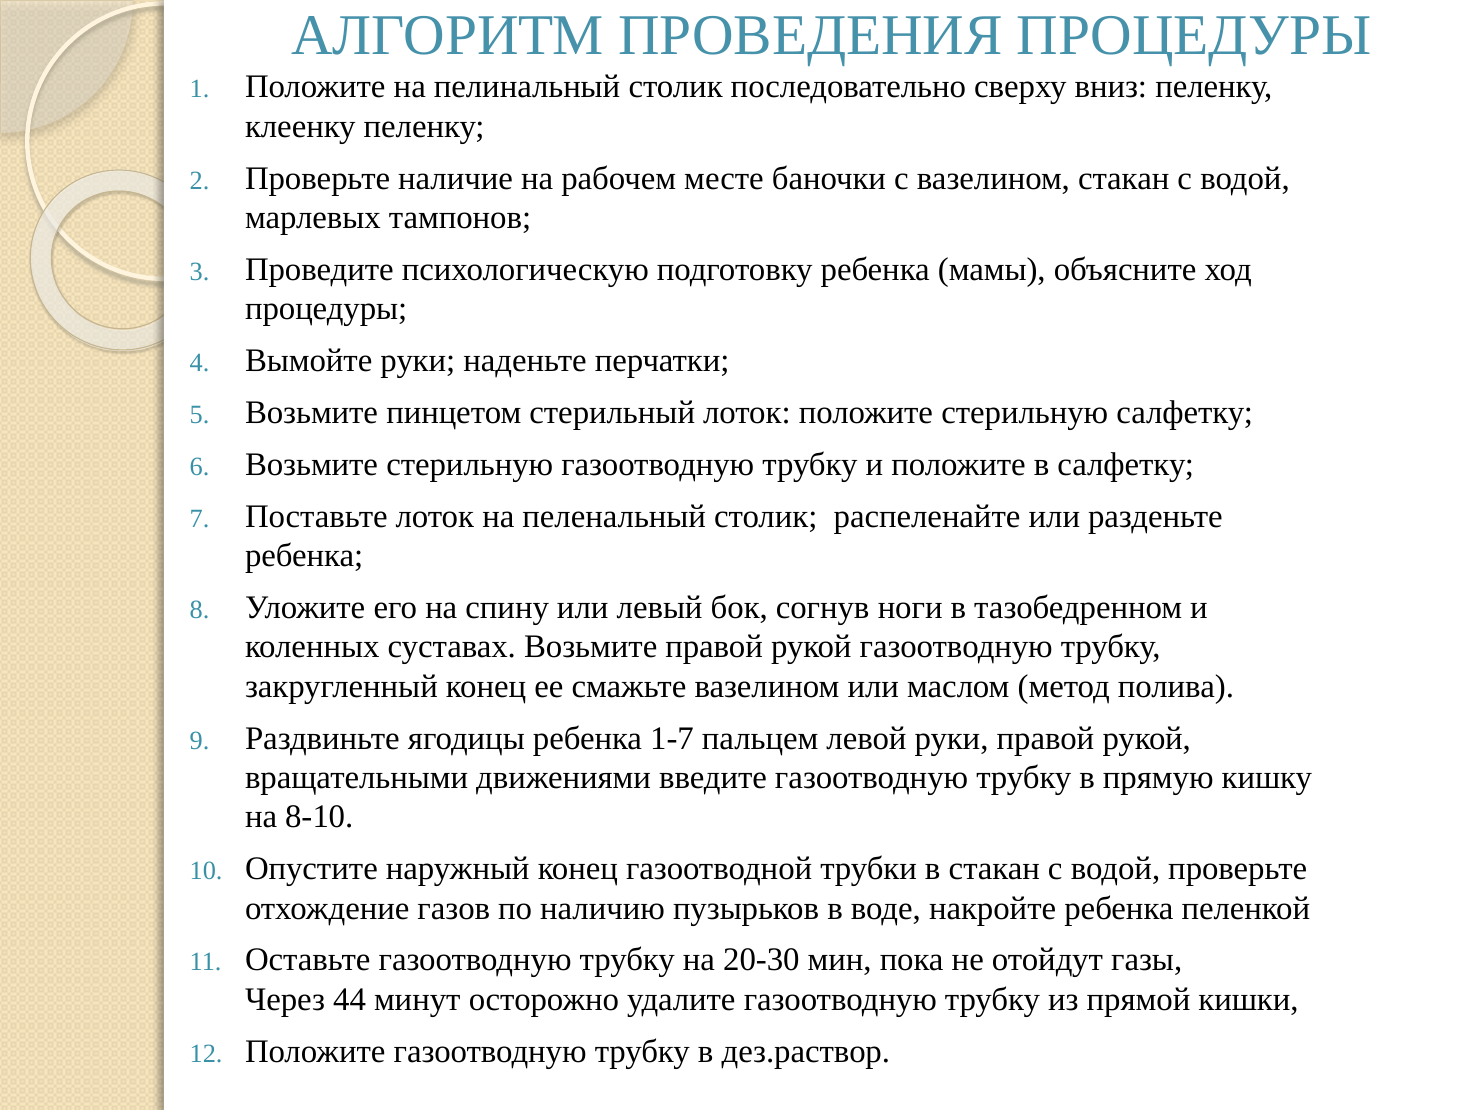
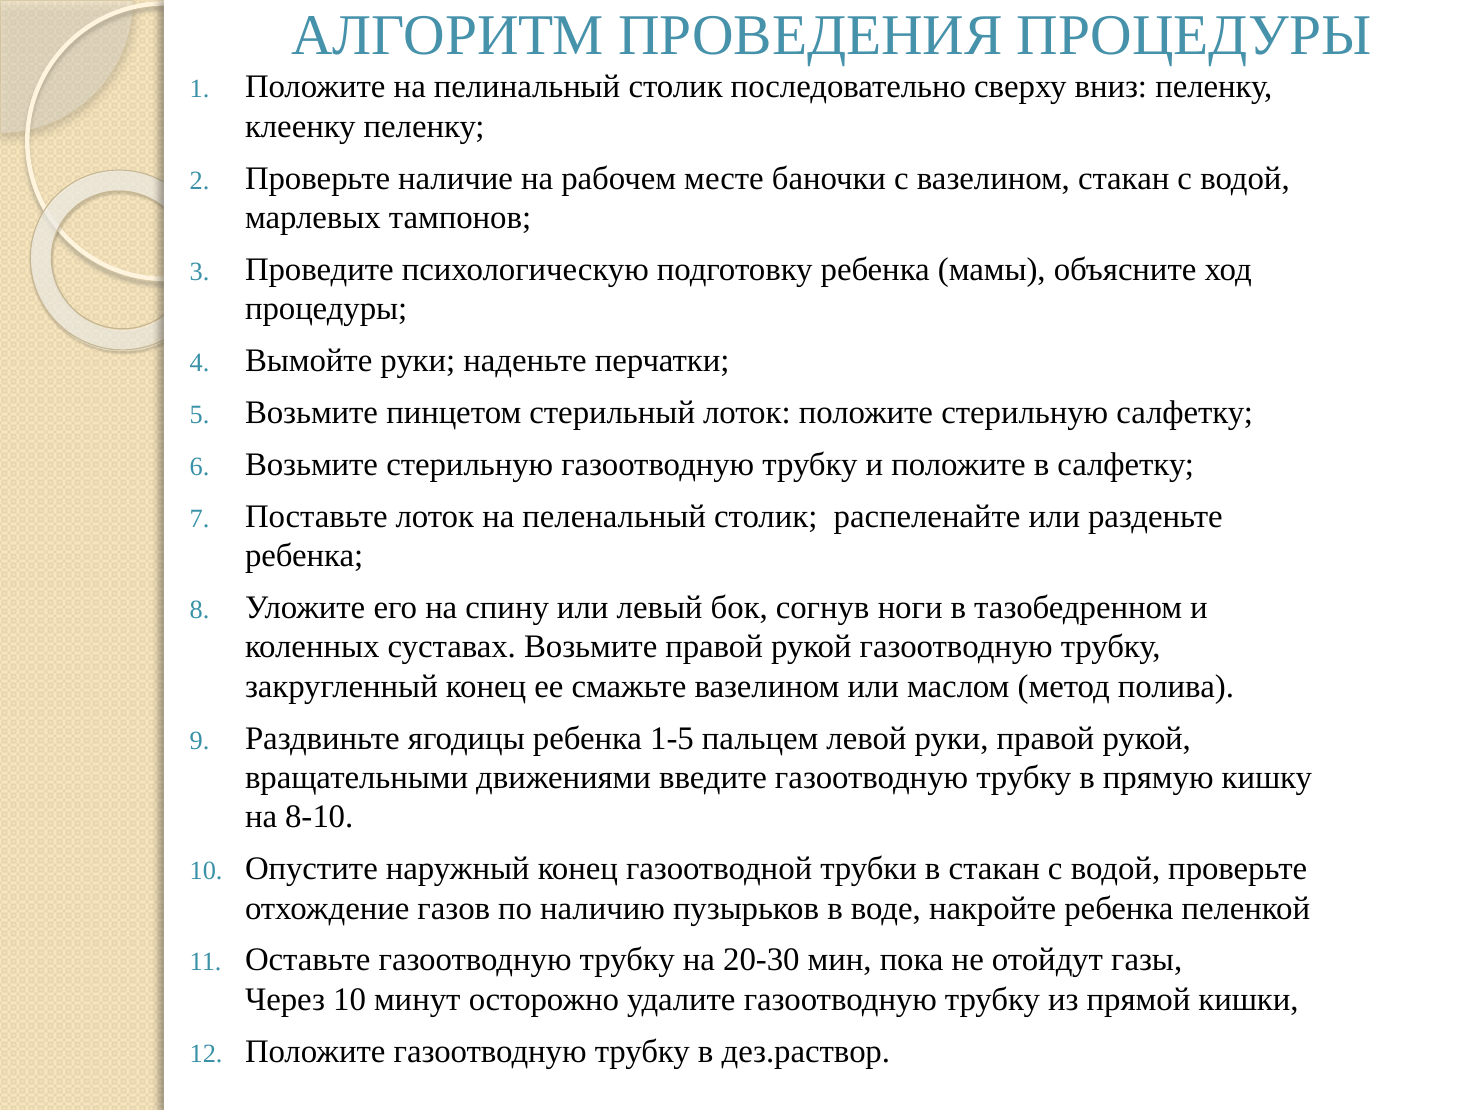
1-7: 1-7 -> 1-5 (672, 738)
Через 44: 44 -> 10 (350, 999)
